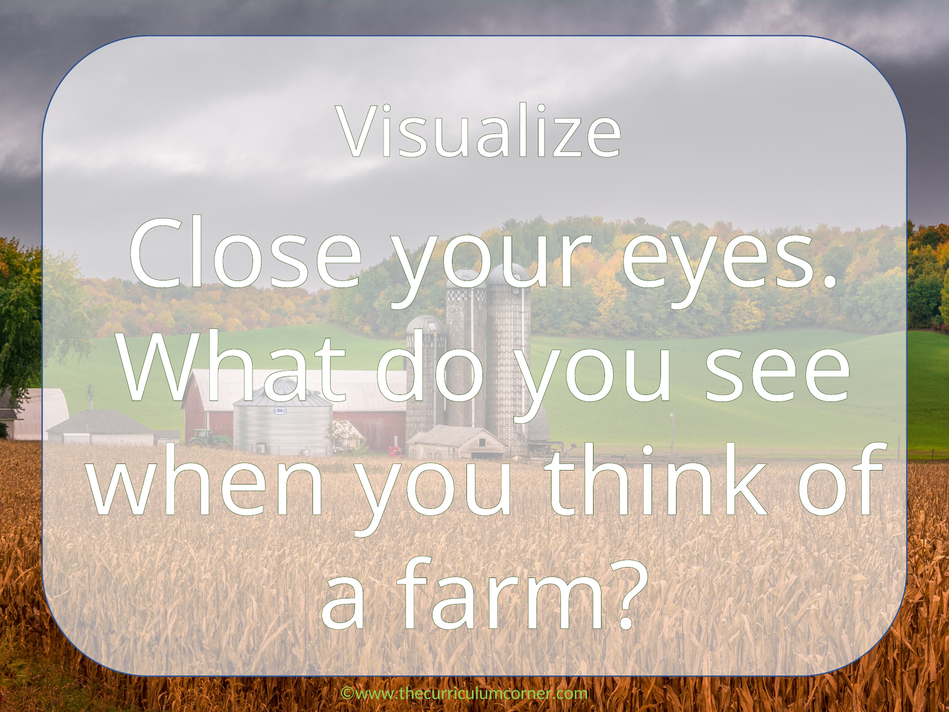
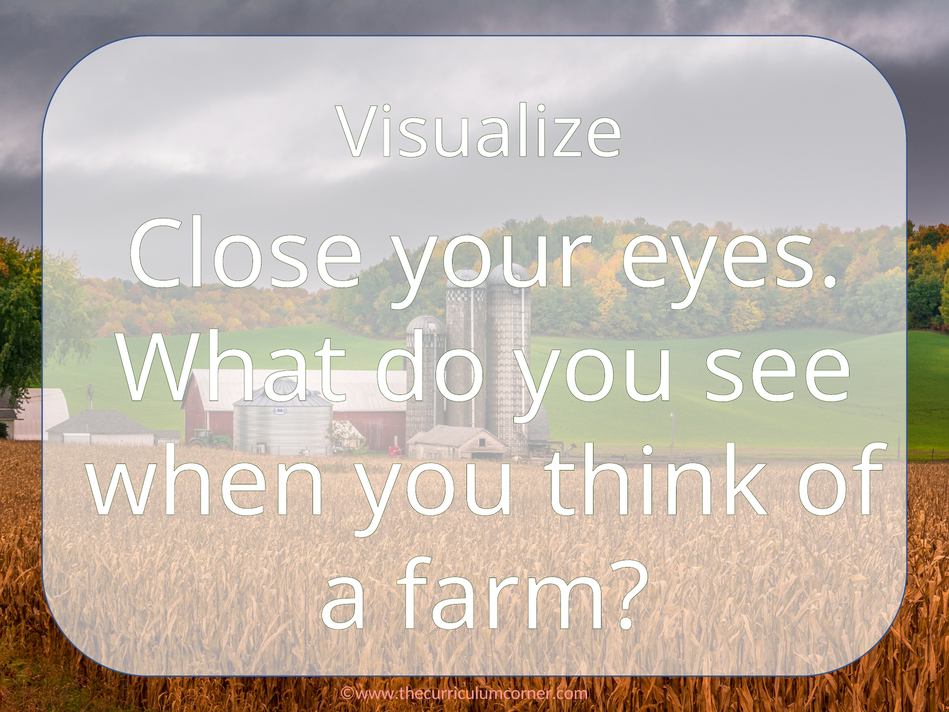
©www.thecurriculumcorner.com colour: light green -> pink (464, 693)
